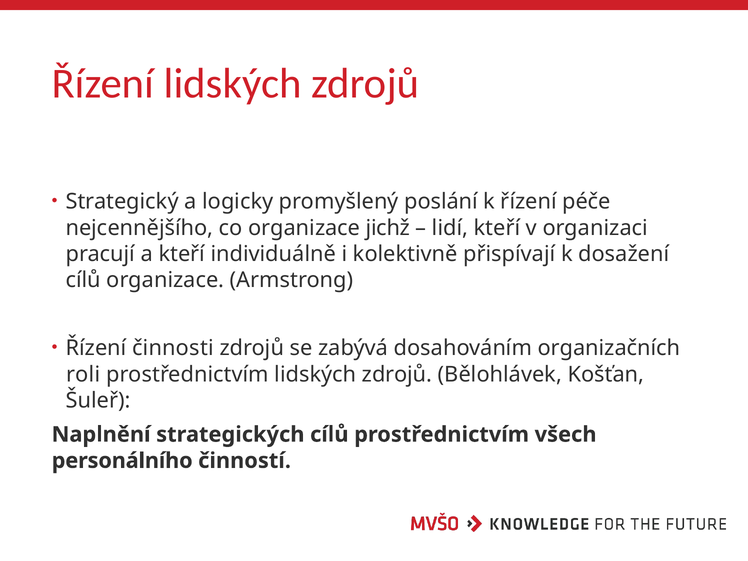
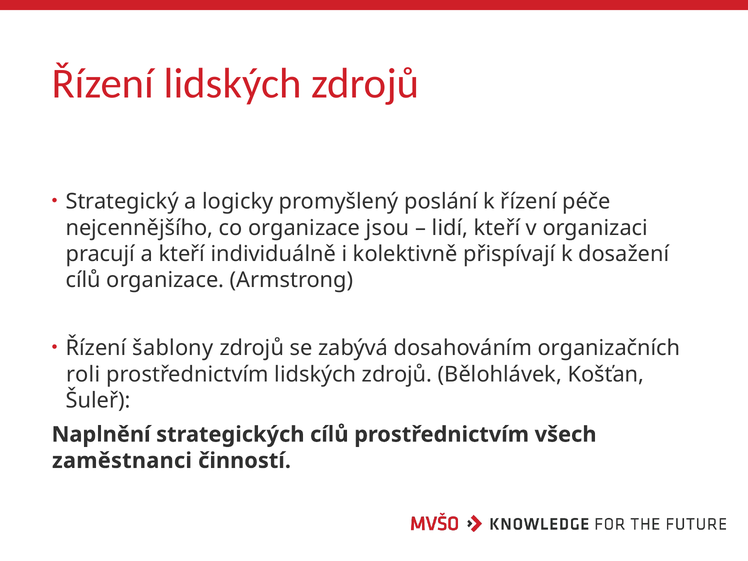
jichž: jichž -> jsou (388, 228)
činnosti: činnosti -> šablony (173, 348)
personálního: personálního -> zaměstnanci (122, 461)
